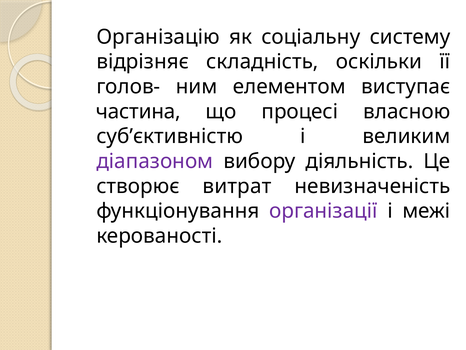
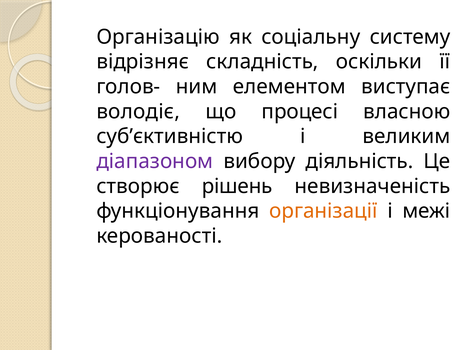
частина: частина -> володіє (138, 111)
витрат: витрат -> рішень (237, 186)
організації colour: purple -> orange (323, 211)
